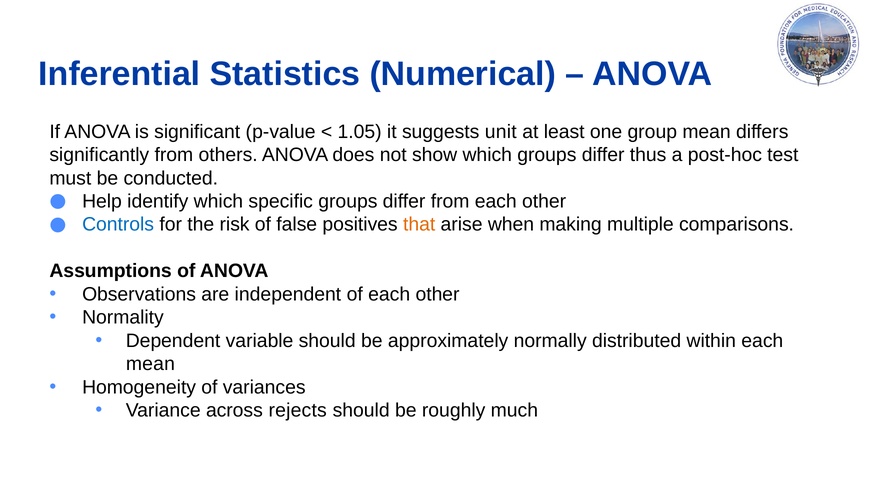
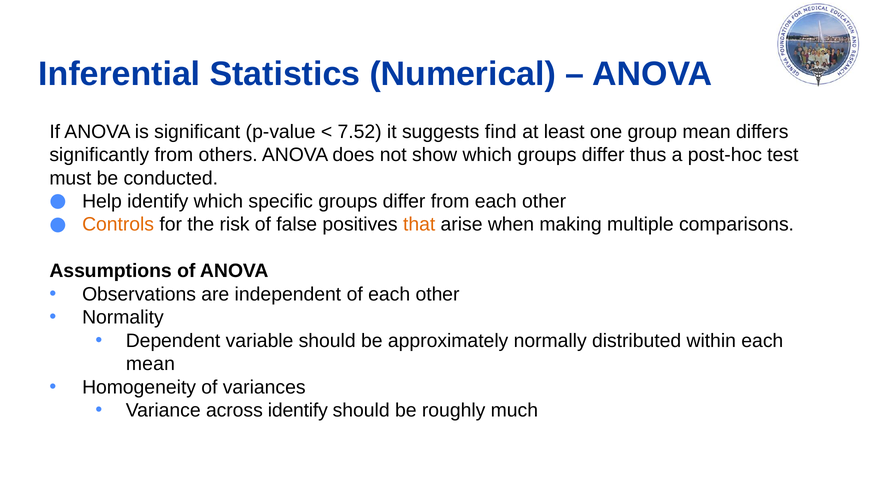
1.05: 1.05 -> 7.52 (360, 132)
unit: unit -> find (501, 132)
Controls colour: blue -> orange (118, 225)
across rejects: rejects -> identify (298, 411)
